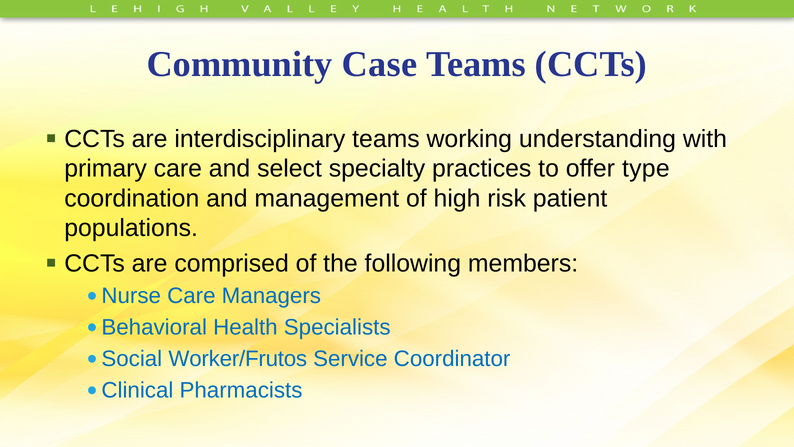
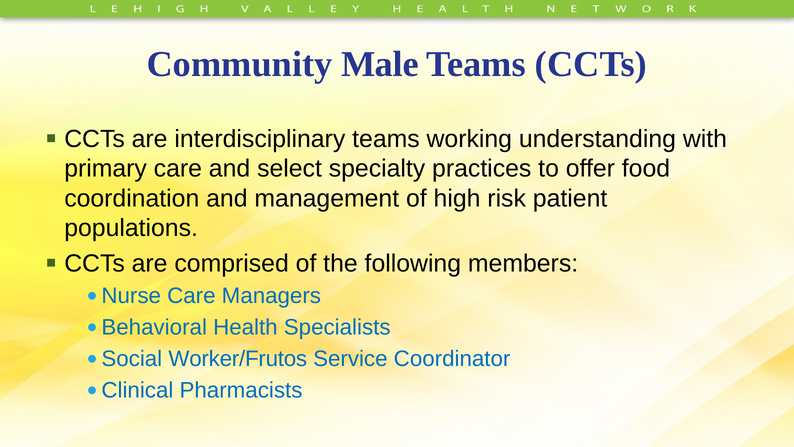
Case: Case -> Male (380, 64)
type: type -> food (646, 168)
